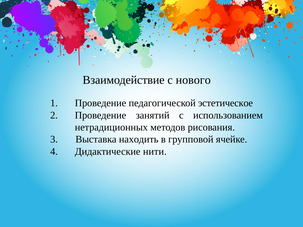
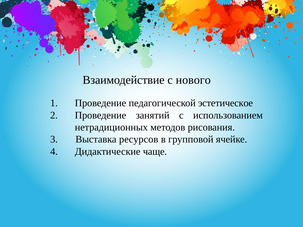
находить: находить -> ресурсов (139, 140)
нити: нити -> чаще (155, 152)
